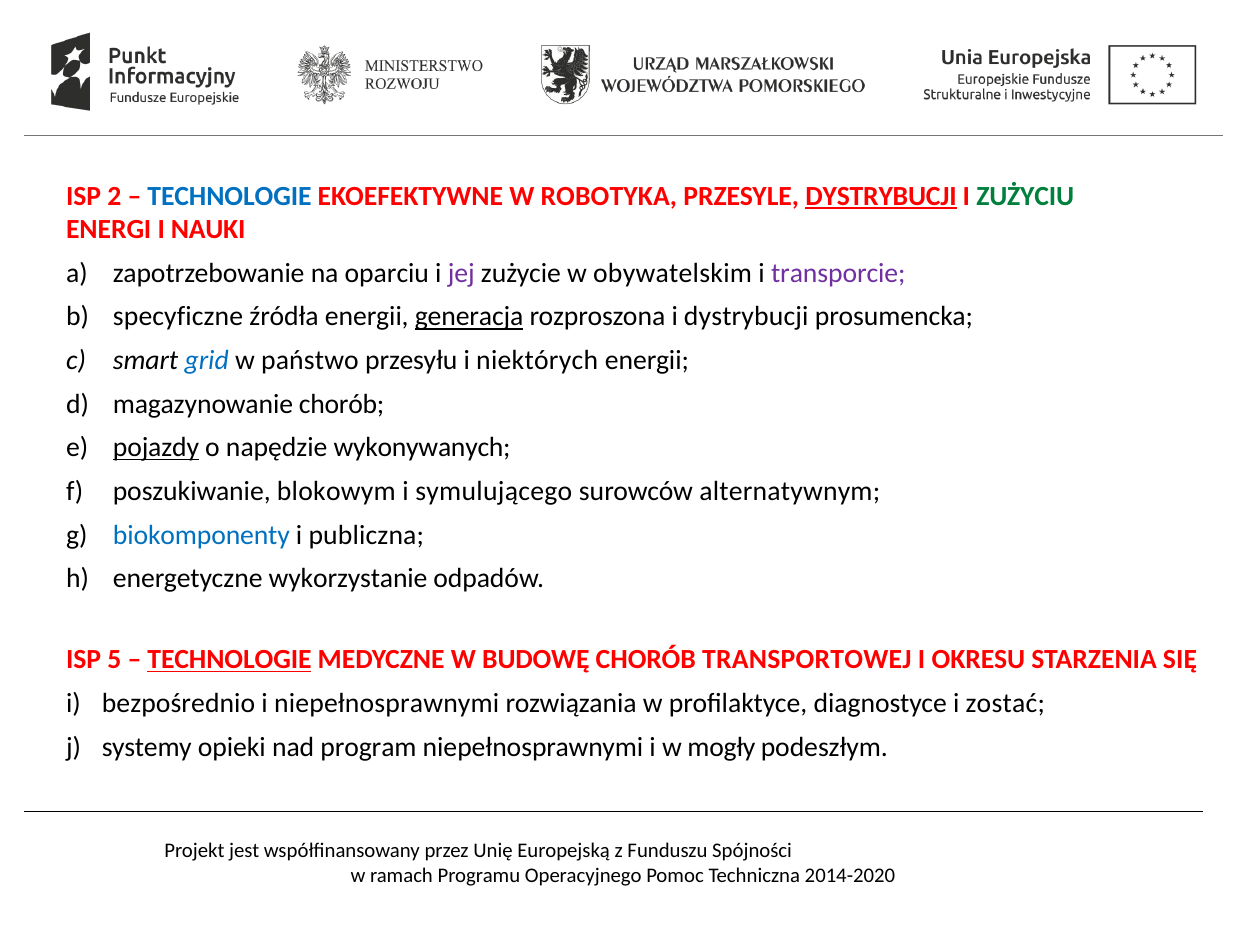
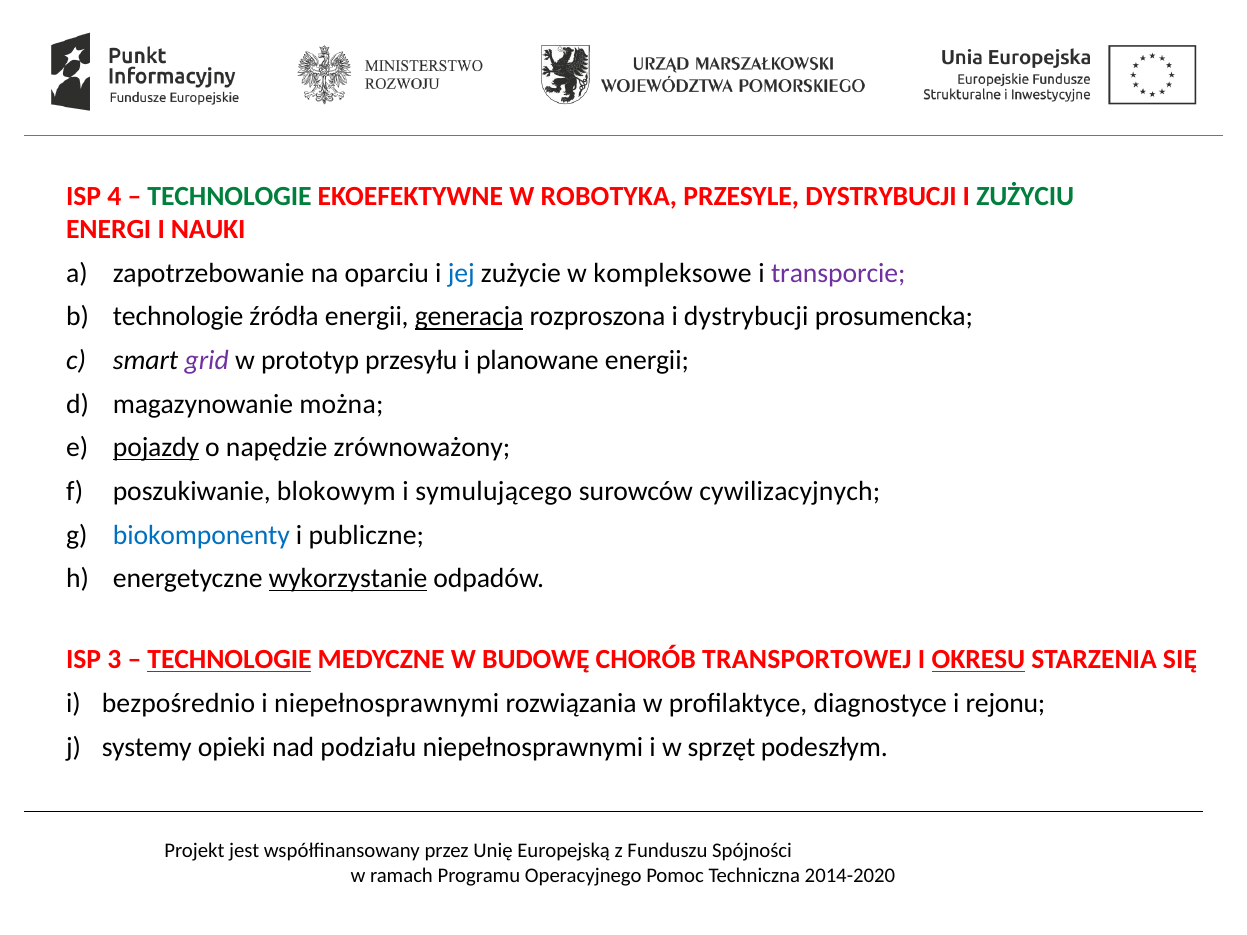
2: 2 -> 4 (114, 196)
TECHNOLOGIE colour: blue -> green (230, 196)
DYSTRYBUCJI underline: present -> none (881, 196)
jej colour: purple -> blue (461, 273)
obywatelskim: obywatelskim -> kompleksowe (673, 273)
specyficzne: specyficzne -> technologie (178, 317)
grid colour: blue -> purple (207, 361)
państwo: państwo -> prototyp (310, 361)
niektórych: niektórych -> planowane (537, 361)
magazynowanie chorób: chorób -> można (341, 404)
wykonywanych: wykonywanych -> zrównoważony (422, 448)
alternatywnym: alternatywnym -> cywilizacyjnych (790, 492)
publiczna: publiczna -> publiczne (366, 535)
wykorzystanie underline: none -> present (348, 579)
5: 5 -> 3 (114, 660)
OKRESU underline: none -> present (978, 660)
zostać: zostać -> rejonu (1005, 704)
program: program -> podziału (368, 747)
mogły: mogły -> sprzęt (721, 747)
